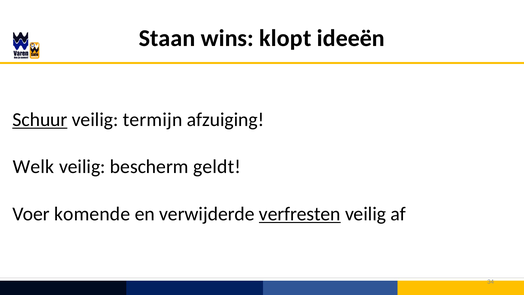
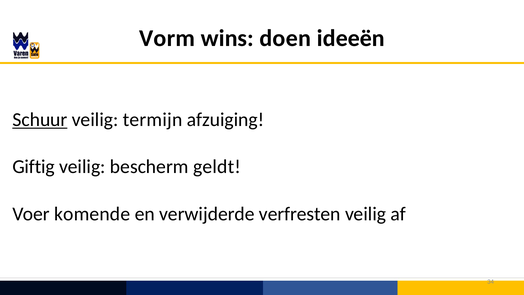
Staan: Staan -> Vorm (167, 38)
klopt: klopt -> doen (285, 38)
Welk: Welk -> Giftig (34, 167)
verfresten underline: present -> none (300, 214)
